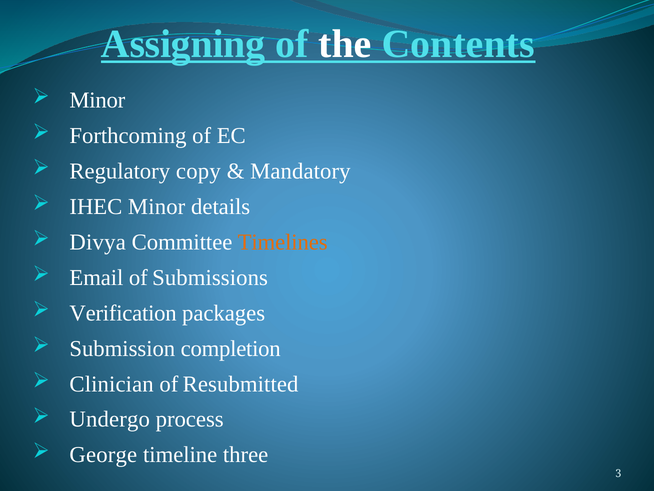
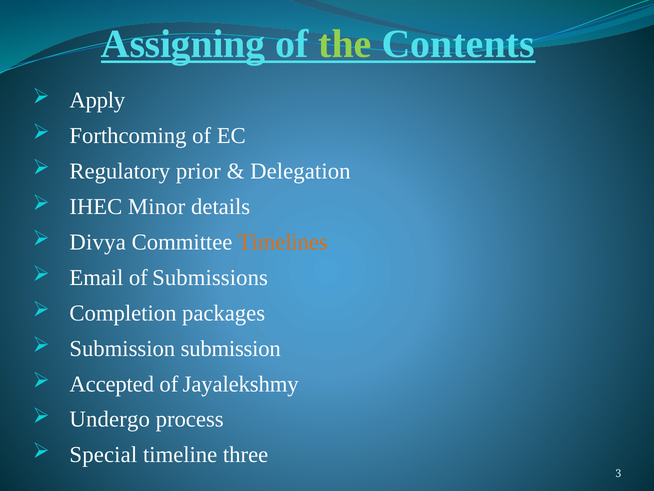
the colour: white -> light green (345, 44)
Minor: Minor -> Apply (97, 100)
copy: copy -> prior (198, 171)
Mandatory: Mandatory -> Delegation (300, 171)
Verification: Verification -> Completion (123, 313)
Submission completion: completion -> submission (231, 348)
Clinician: Clinician -> Accepted (112, 384)
Resubmitted: Resubmitted -> Jayalekshmy (241, 384)
George: George -> Special (103, 454)
